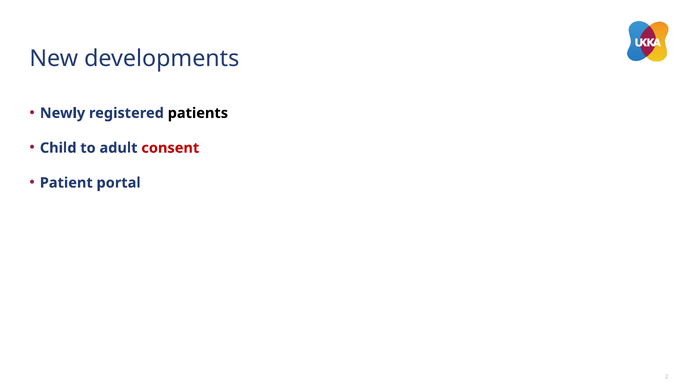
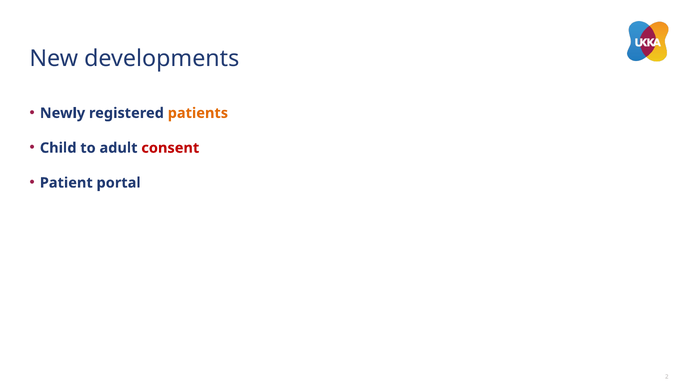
patients colour: black -> orange (198, 113)
